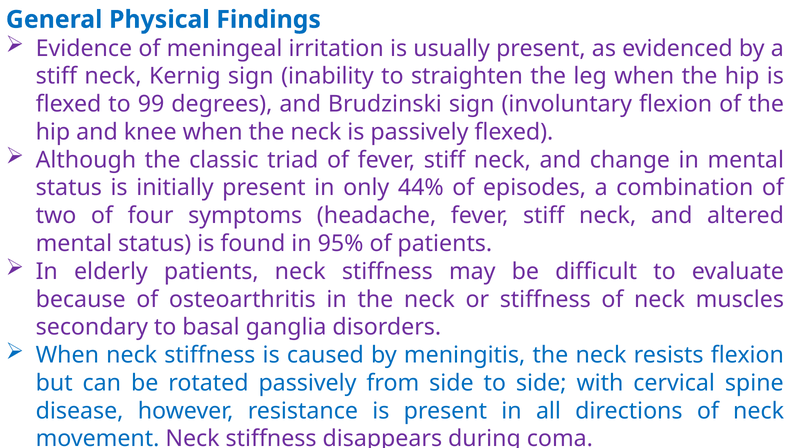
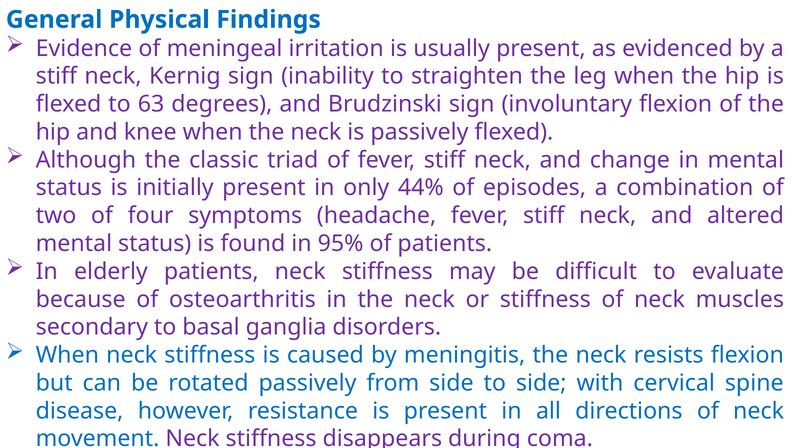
99: 99 -> 63 (151, 104)
